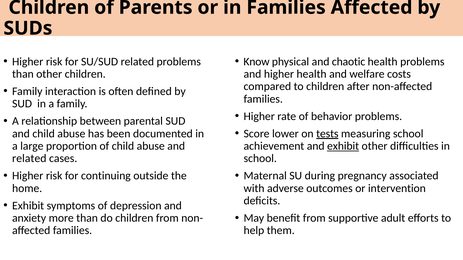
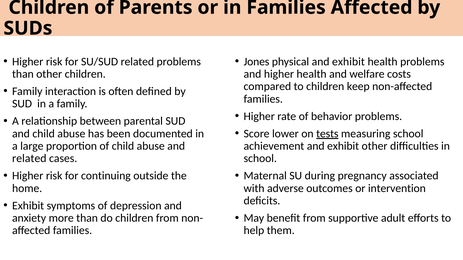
Know: Know -> Jones (256, 62)
physical and chaotic: chaotic -> exhibit (348, 62)
after: after -> keep (358, 87)
exhibit underline: present -> none (343, 146)
